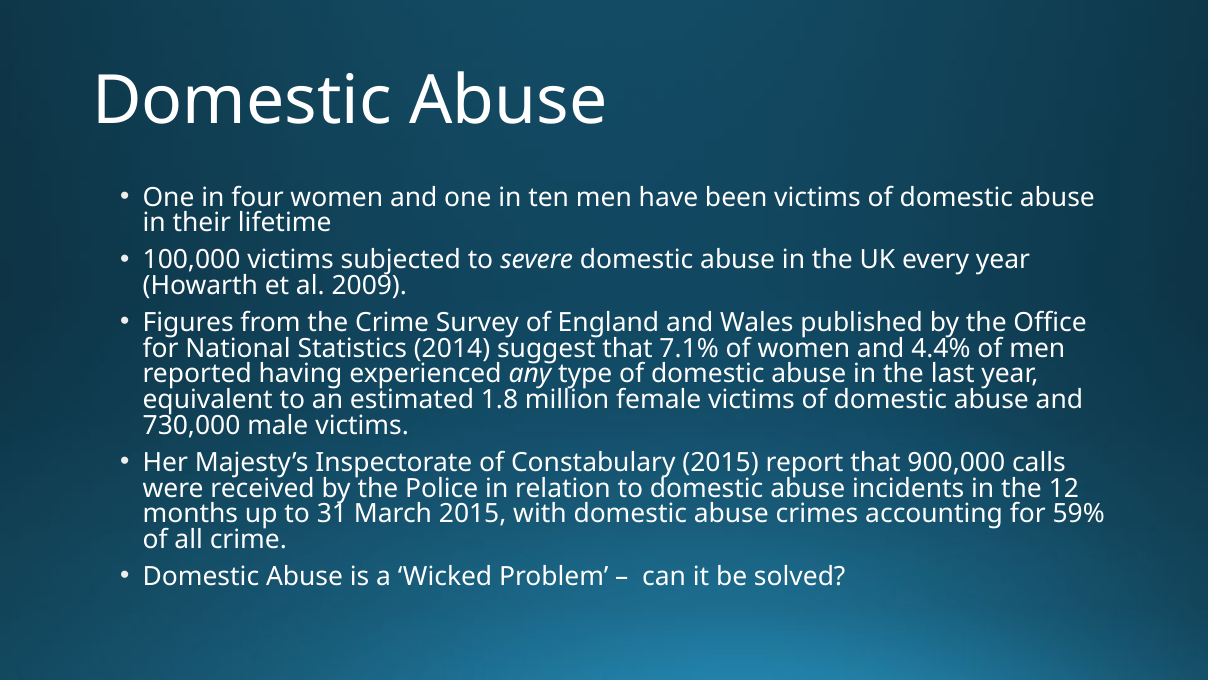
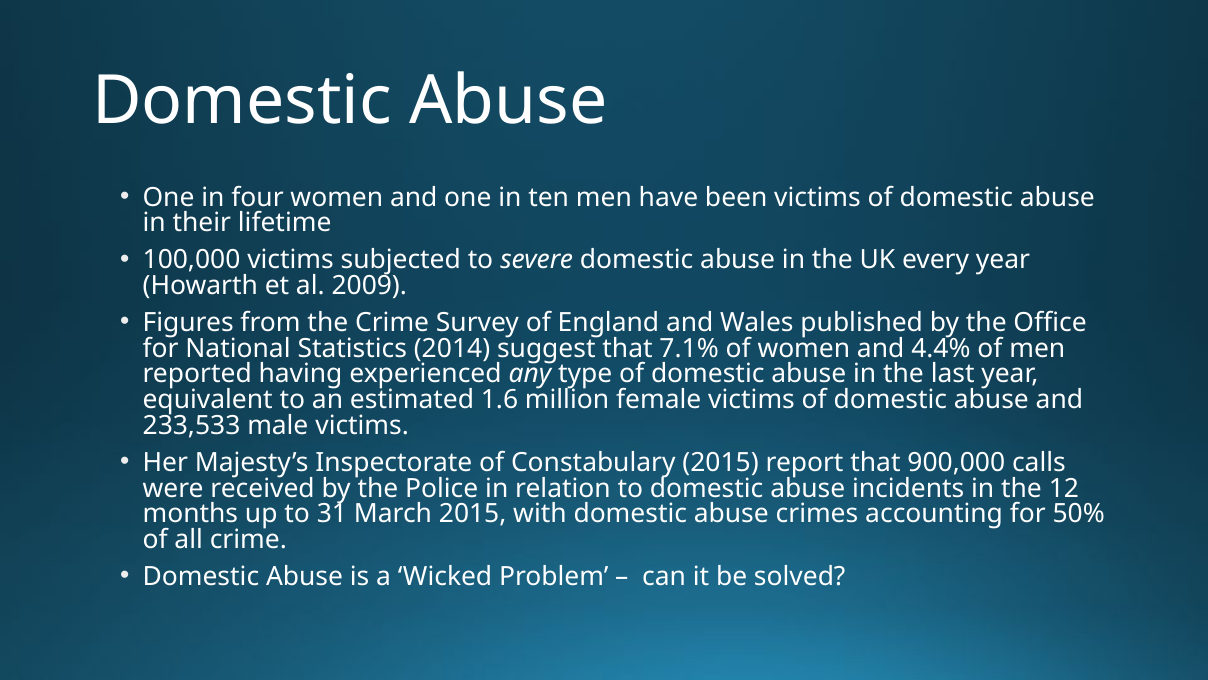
1.8: 1.8 -> 1.6 (500, 400)
730,000: 730,000 -> 233,533 (192, 425)
59%: 59% -> 50% (1079, 514)
